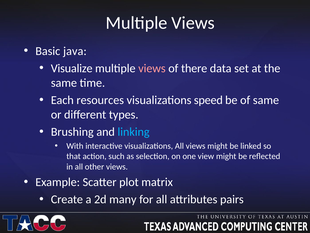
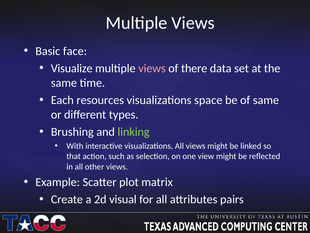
java: java -> face (75, 51)
speed: speed -> space (208, 100)
linking colour: light blue -> light green (134, 132)
many: many -> visual (123, 199)
